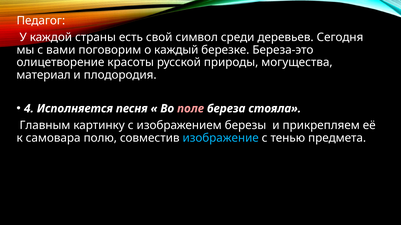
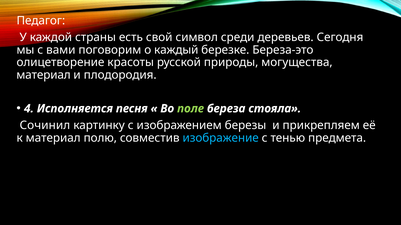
поле colour: pink -> light green (191, 109)
Главным: Главным -> Сочинил (45, 126)
к самовара: самовара -> материал (53, 138)
